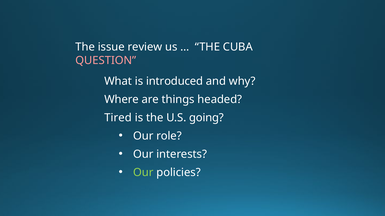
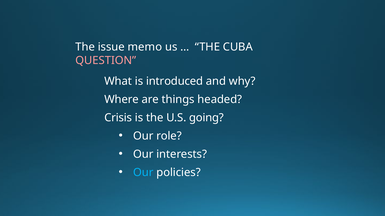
review: review -> memo (145, 47)
Tired: Tired -> Crisis (118, 118)
Our colour: light green -> light blue (143, 173)
